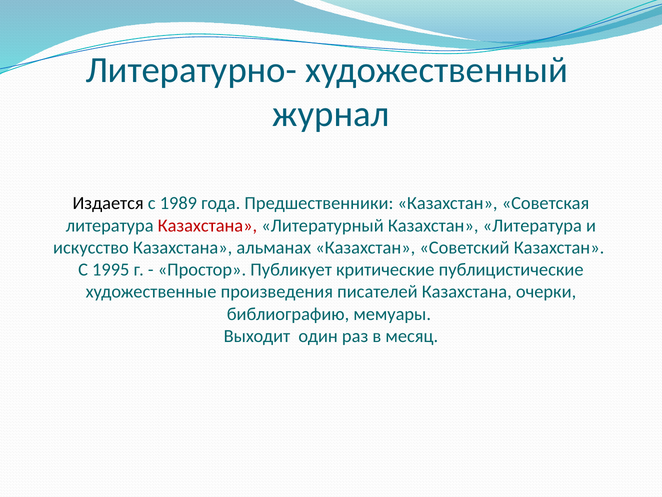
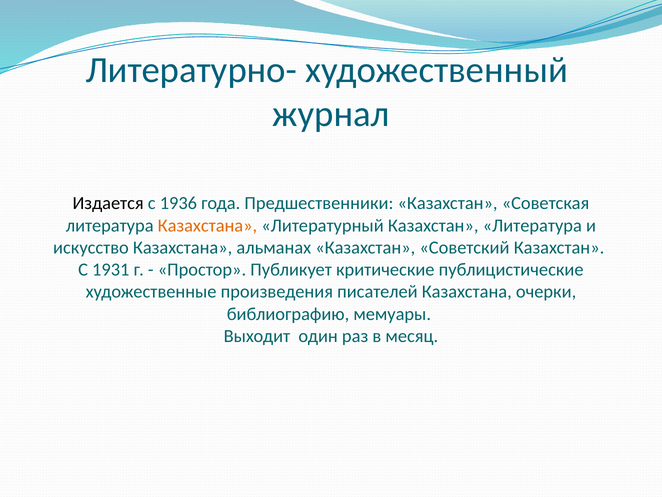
1989: 1989 -> 1936 (178, 203)
Казахстана colour: red -> orange (207, 225)
1995: 1995 -> 1931 (111, 269)
